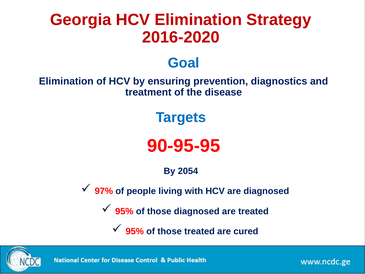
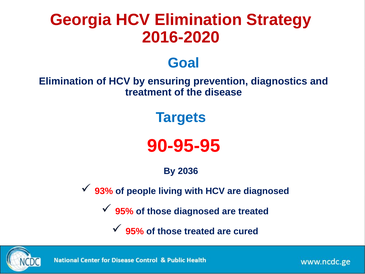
2054: 2054 -> 2036 (188, 171)
97%: 97% -> 93% (104, 191)
